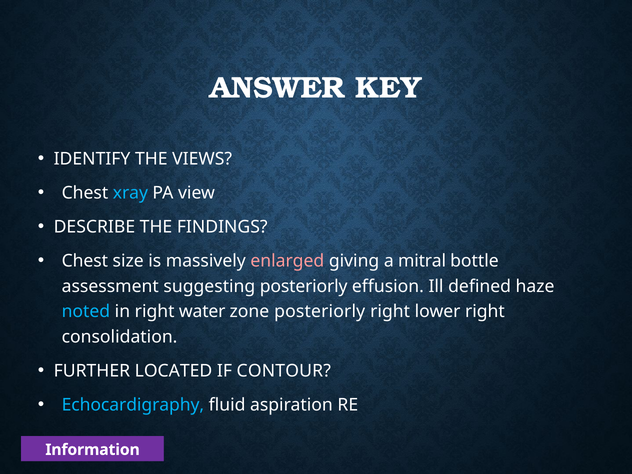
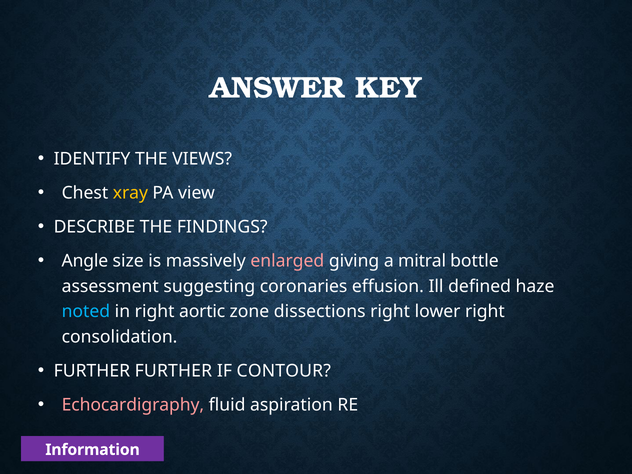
xray colour: light blue -> yellow (130, 193)
Chest: Chest -> Angle (85, 261)
suggesting posteriorly: posteriorly -> coronaries (304, 286)
water: water -> aortic (202, 312)
zone posteriorly: posteriorly -> dissections (320, 312)
FURTHER LOCATED: LOCATED -> FURTHER (173, 371)
Echocardigraphy colour: light blue -> pink (133, 405)
